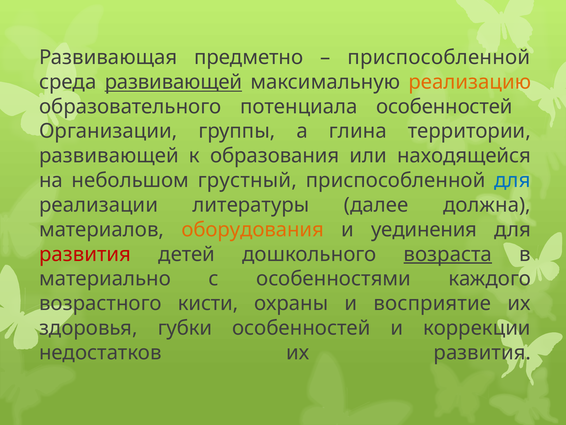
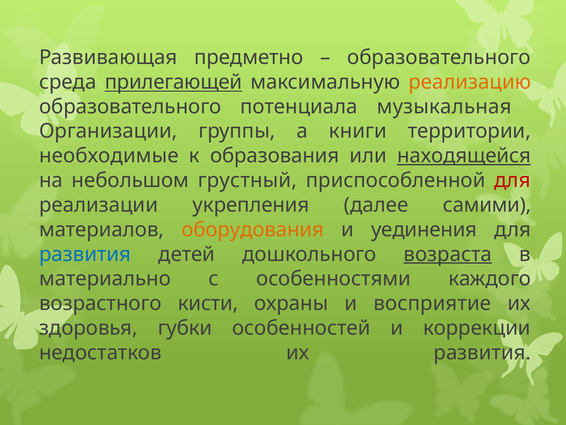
приспособленной: приспособленной -> образовательного (439, 57)
среда развивающей: развивающей -> прилегающей (173, 82)
потенциала особенностей: особенностей -> музыкальная (444, 106)
глина: глина -> книги (358, 131)
развивающей: развивающей -> необходимые (109, 156)
находящейся underline: none -> present (464, 156)
для colour: blue -> red (512, 180)
литературы: литературы -> укрепления (251, 205)
должна: должна -> самими (487, 205)
развития colour: red -> blue (85, 254)
